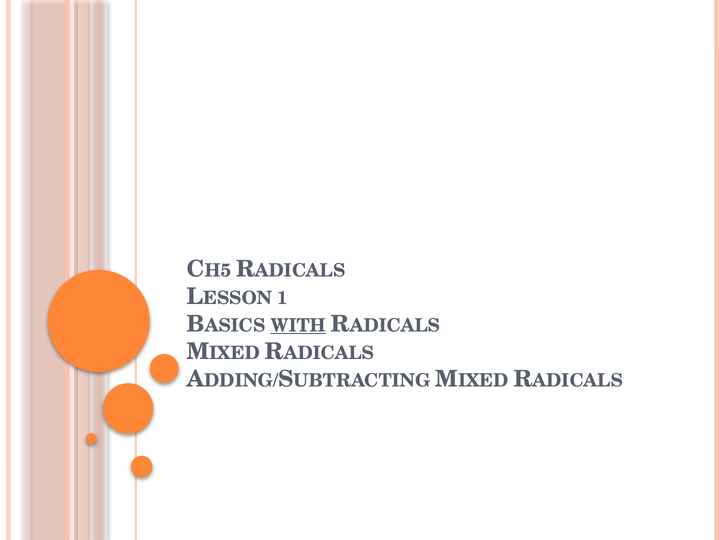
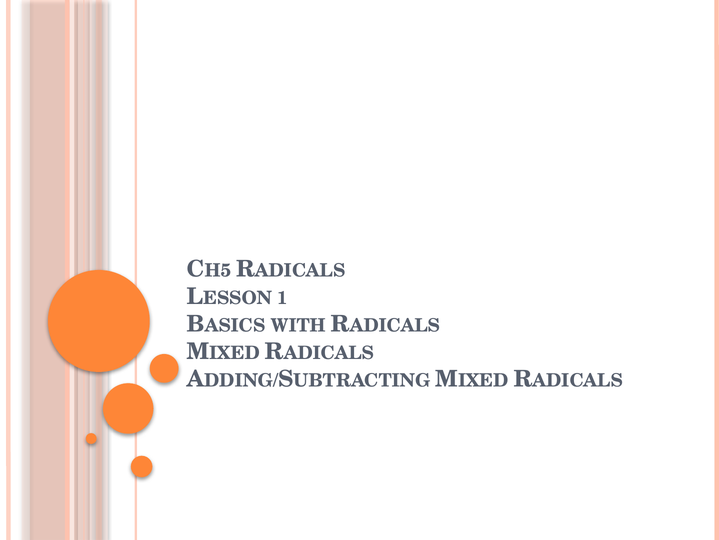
WITH underline: present -> none (298, 325)
